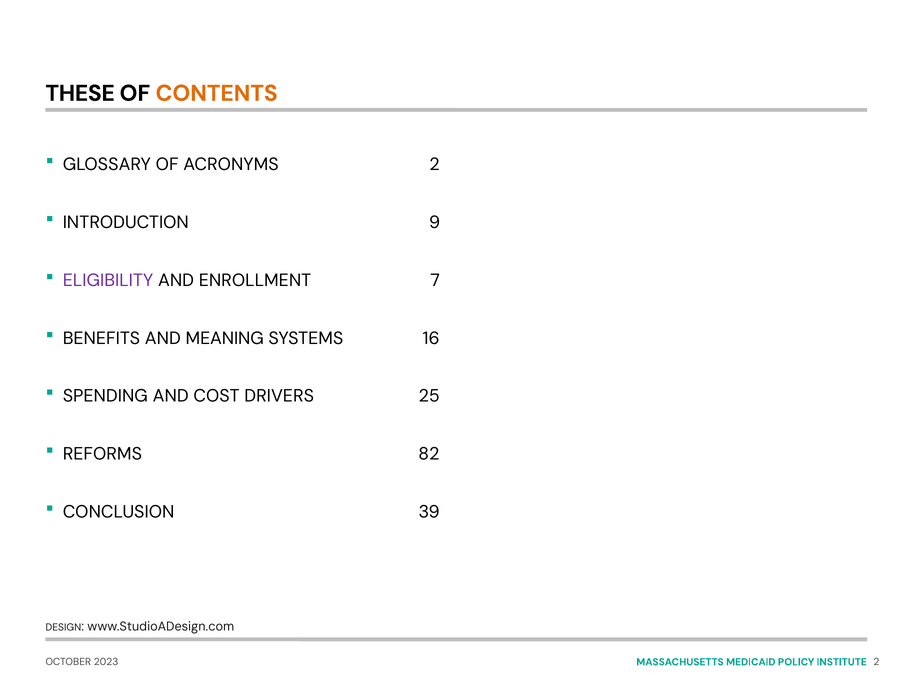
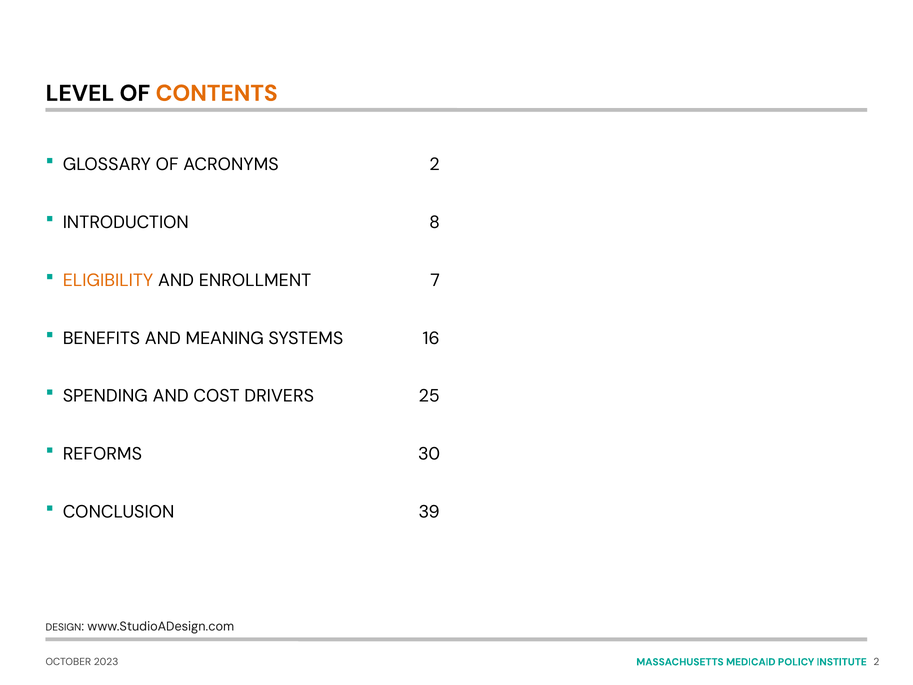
THESE: THESE -> LEVEL (80, 93)
9: 9 -> 8 (435, 222)
ELIGIBILITY colour: purple -> orange (108, 280)
82: 82 -> 30 (429, 454)
